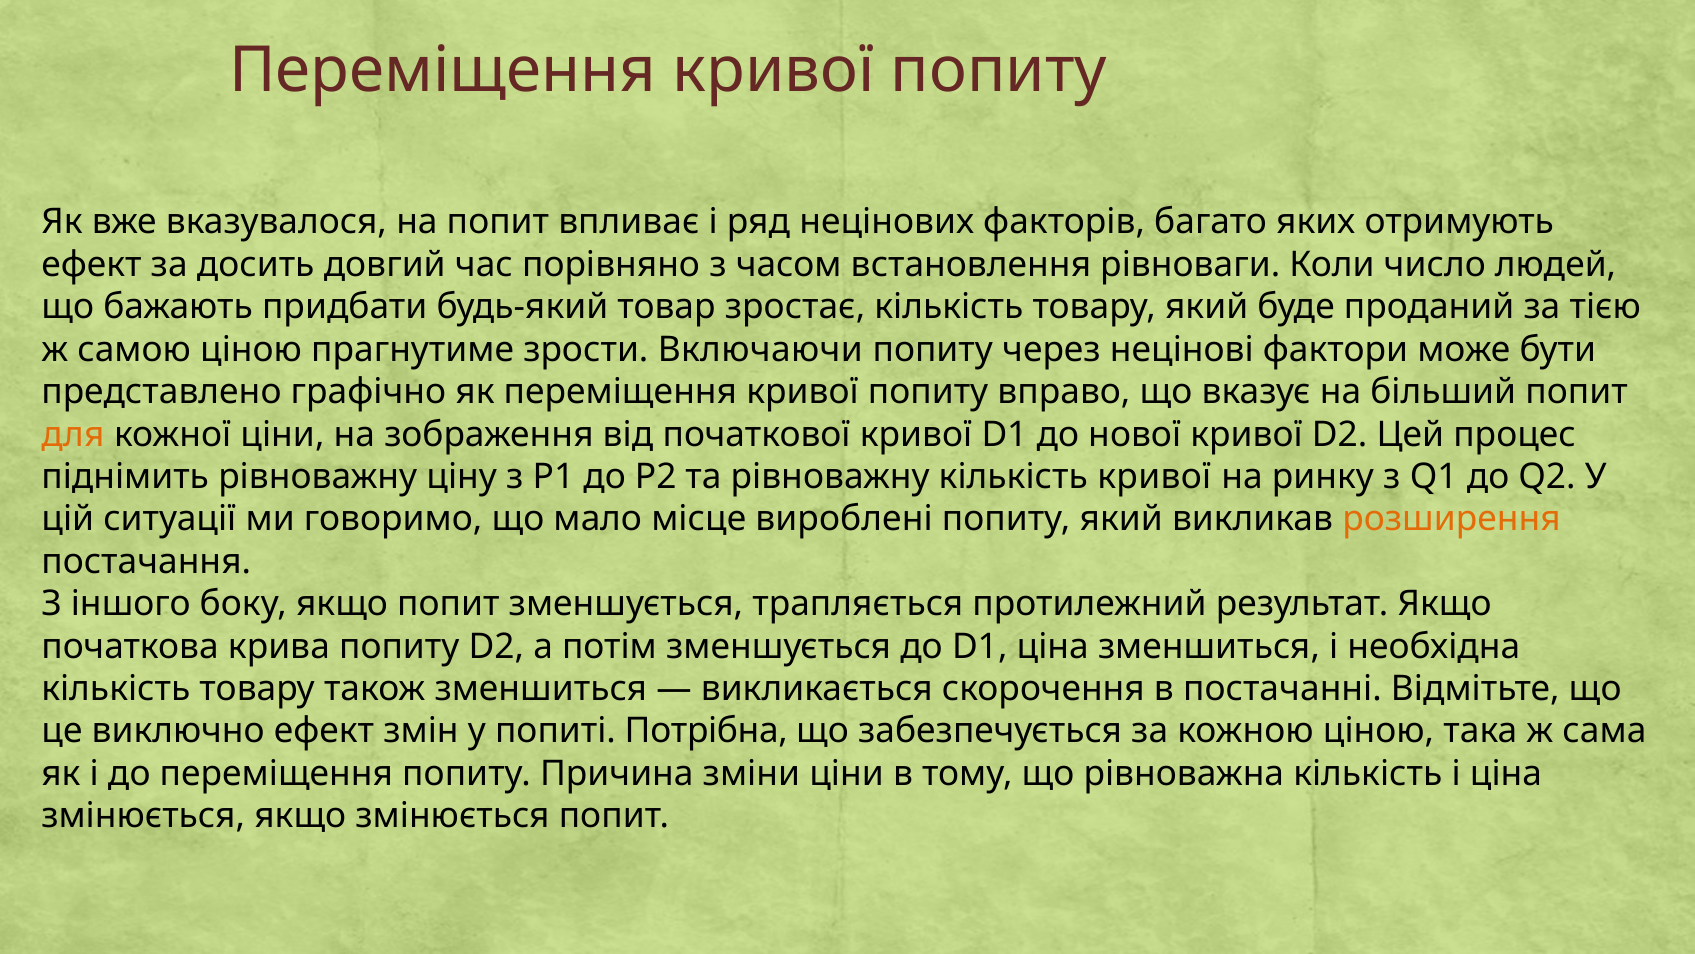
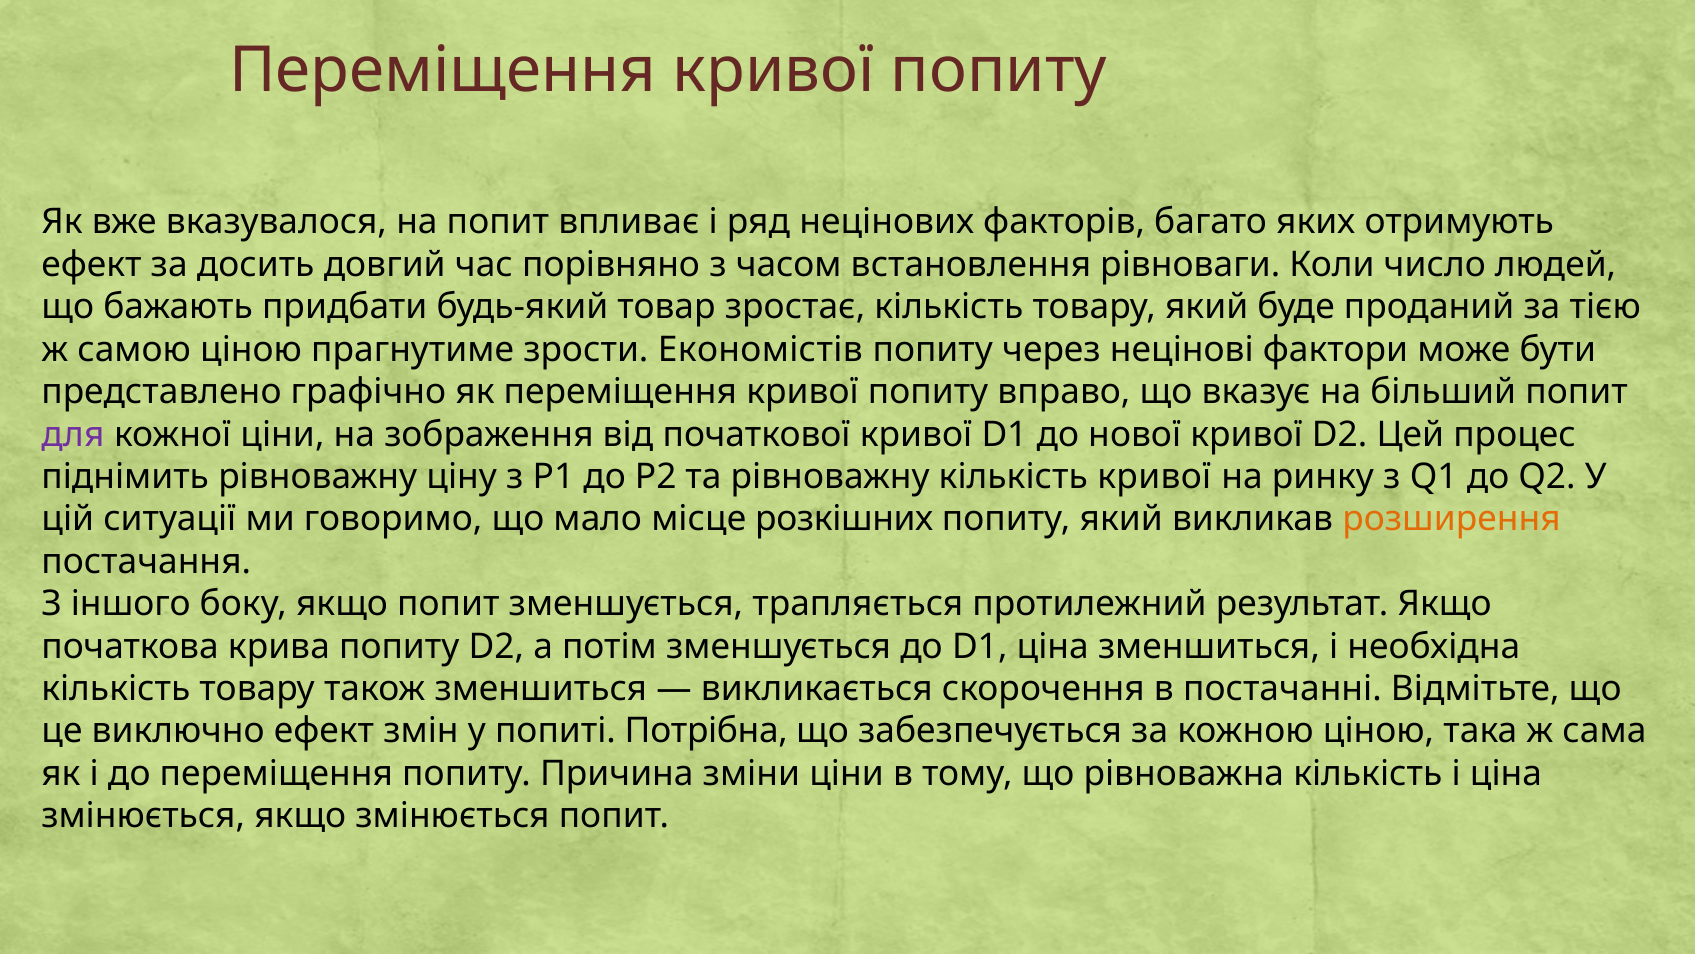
Включаючи: Включаючи -> Економістів (760, 349)
для colour: orange -> purple (73, 434)
вироблені: вироблені -> розкішних (844, 519)
